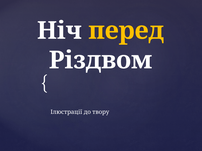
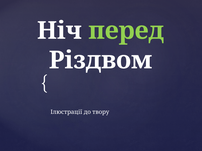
перед colour: yellow -> light green (126, 31)
